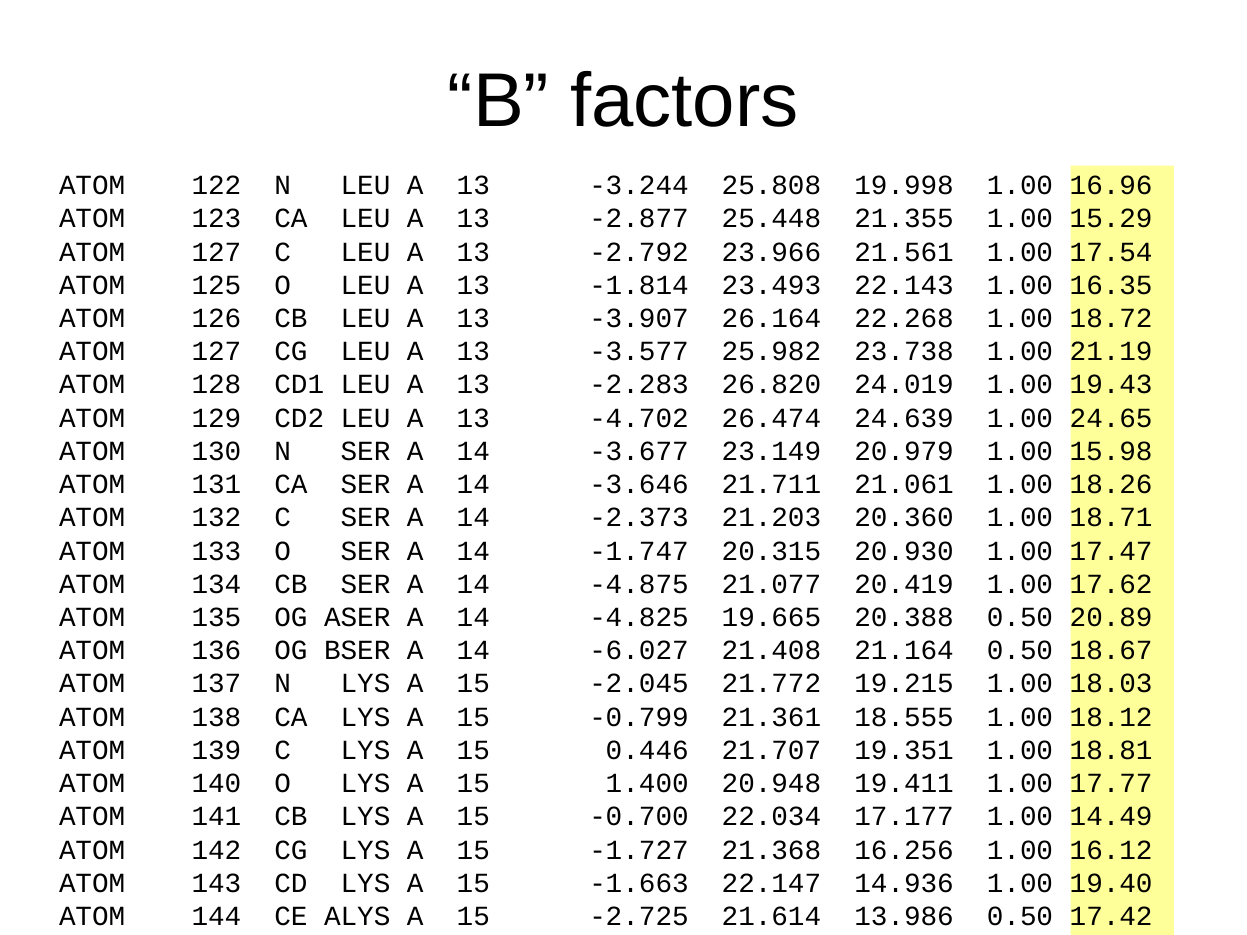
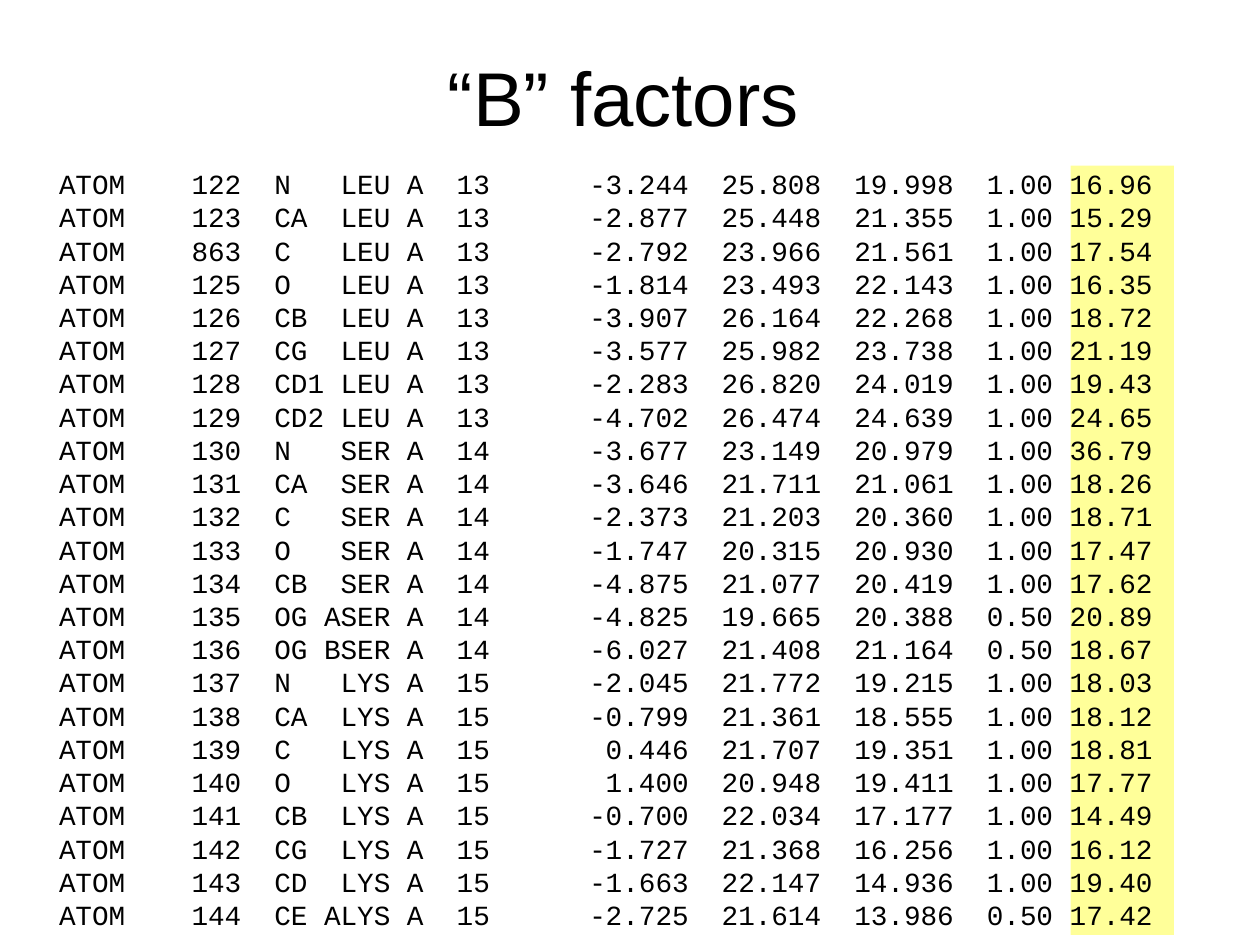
127: 127 -> 863 (216, 252)
15.98: 15.98 -> 36.79 (1111, 451)
